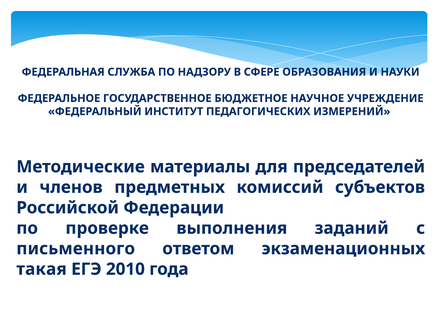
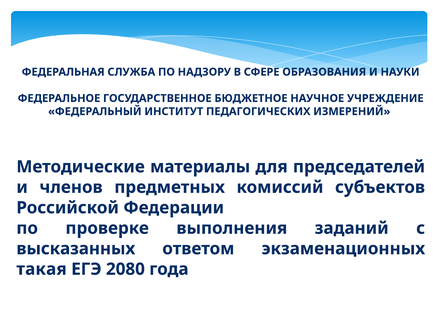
письменного: письменного -> высказанных (76, 248)
2010: 2010 -> 2080 (125, 269)
